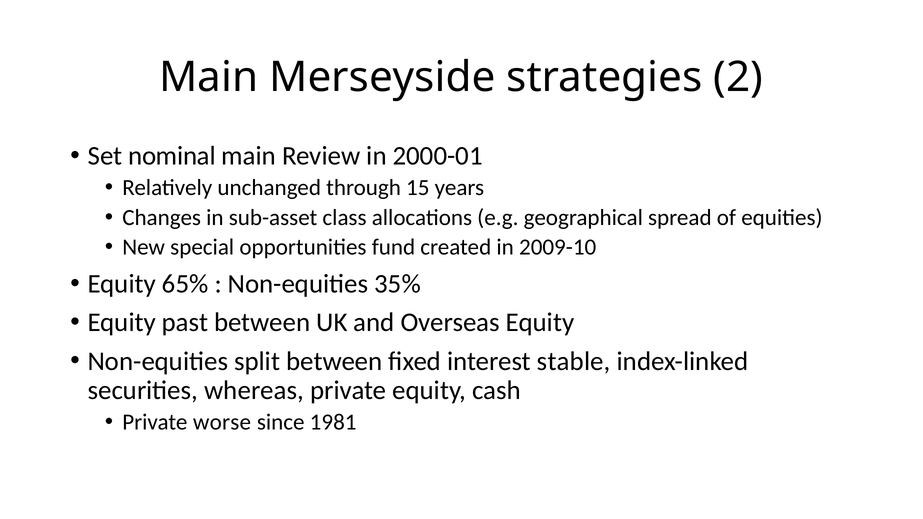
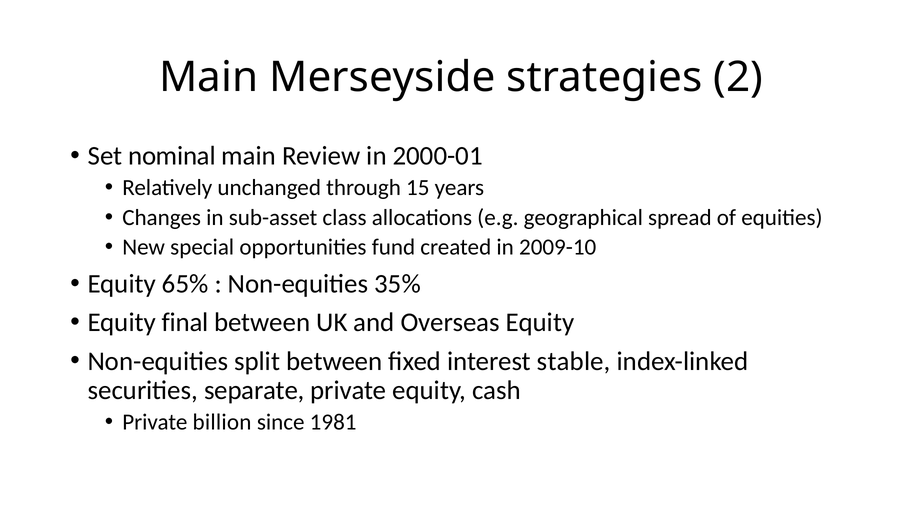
past: past -> final (185, 323)
whereas: whereas -> separate (254, 390)
worse: worse -> billion (222, 422)
